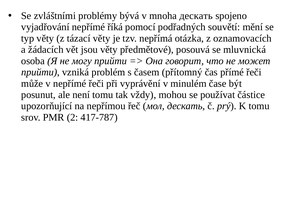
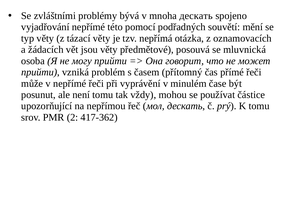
říká: říká -> této (115, 27)
417-787: 417-787 -> 417-362 (99, 117)
